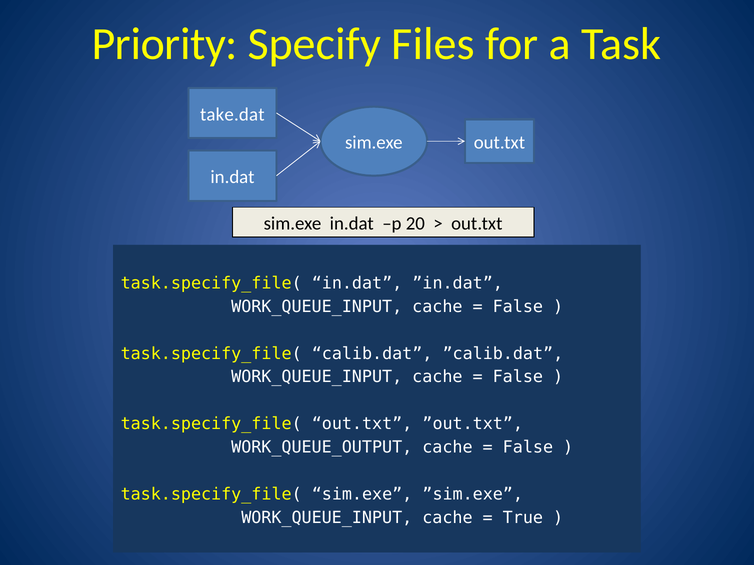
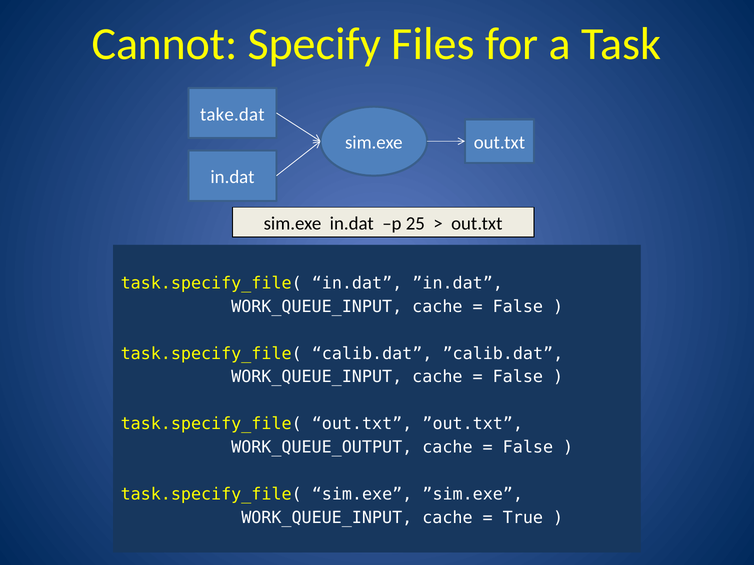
Priority: Priority -> Cannot (165, 44)
20: 20 -> 25 (415, 224)
